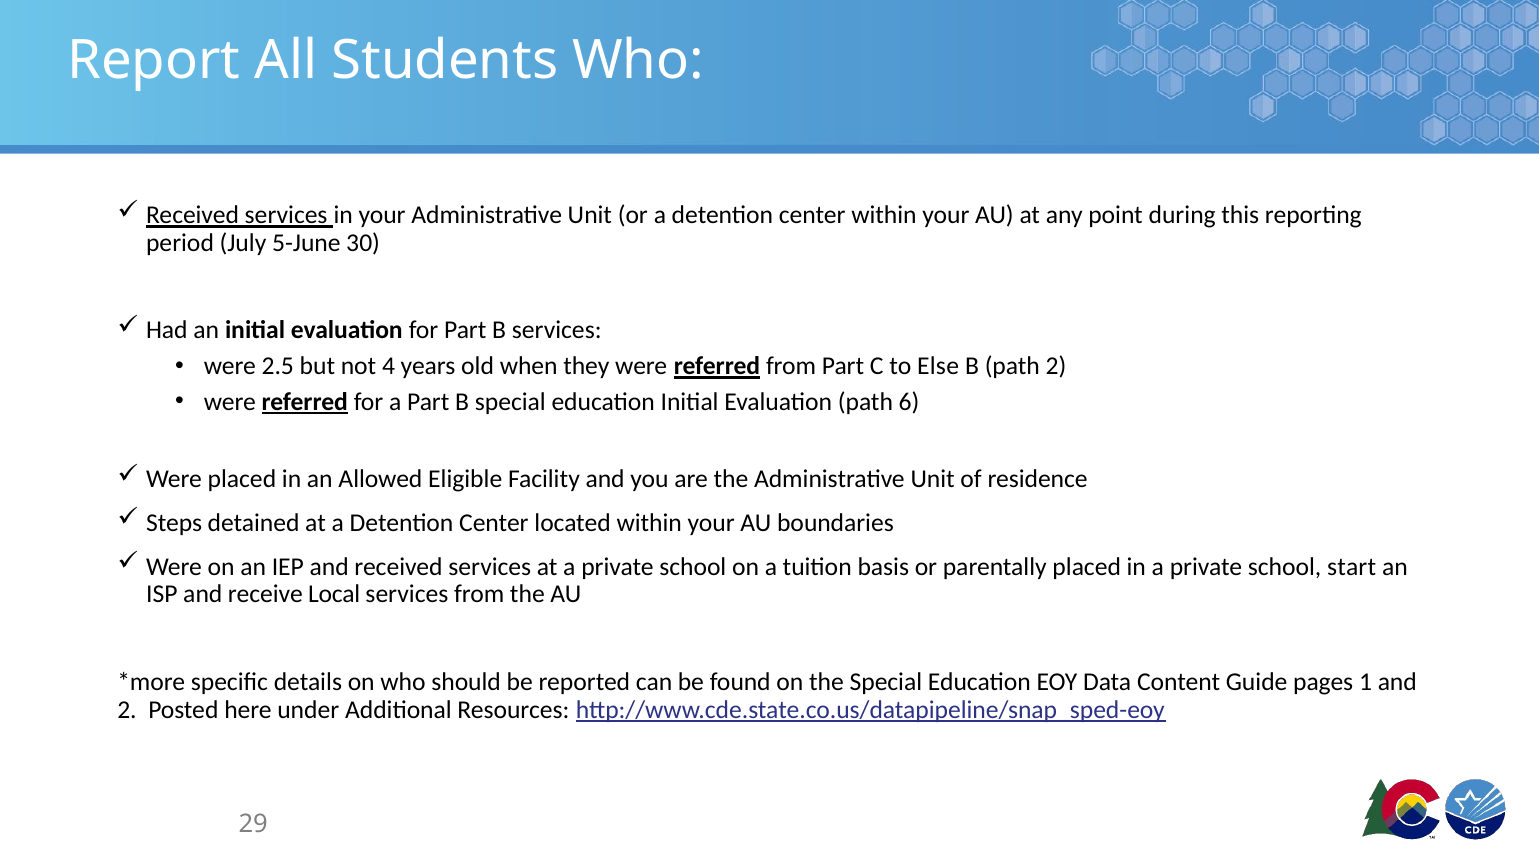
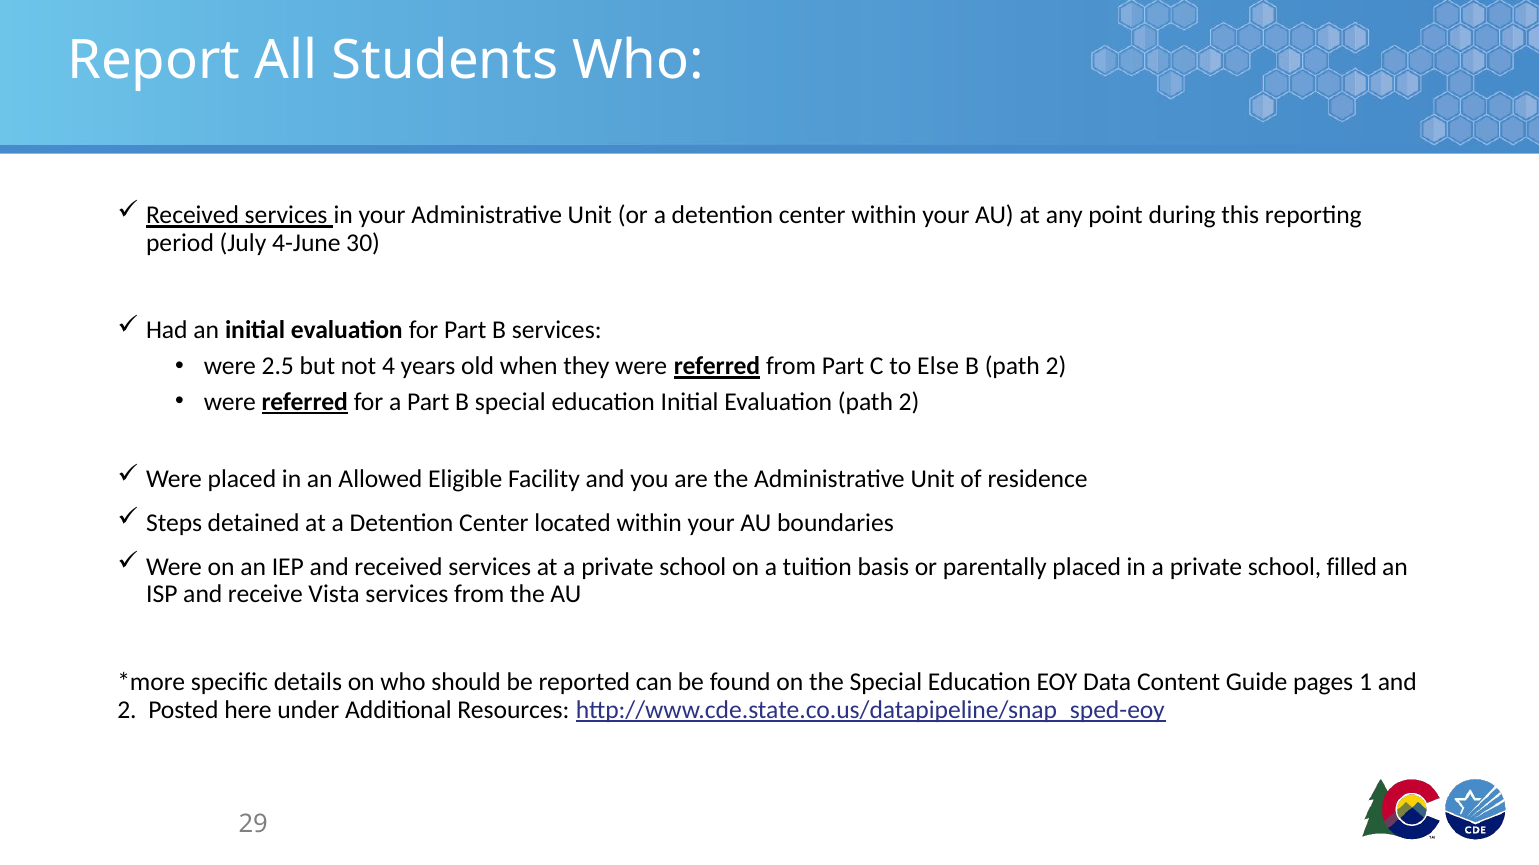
5-June: 5-June -> 4-June (306, 243)
Evaluation path 6: 6 -> 2 (909, 402)
start: start -> filled (1352, 567)
Local: Local -> Vista (334, 595)
